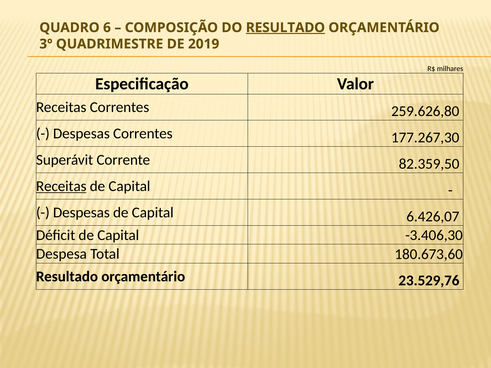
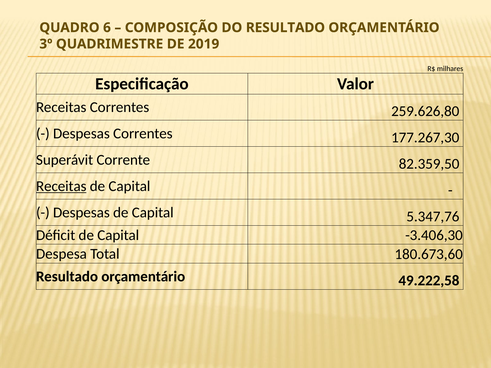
RESULTADO underline: present -> none (285, 28)
6.426,07: 6.426,07 -> 5.347,76 (433, 217)
23.529,76: 23.529,76 -> 49.222,58 (429, 281)
